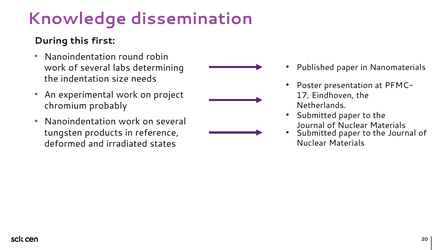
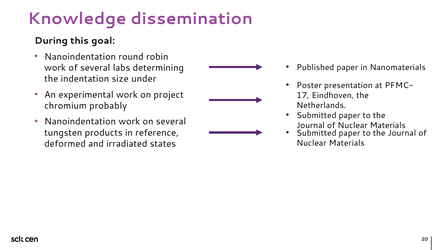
first: first -> goal (103, 41)
needs: needs -> under (144, 79)
